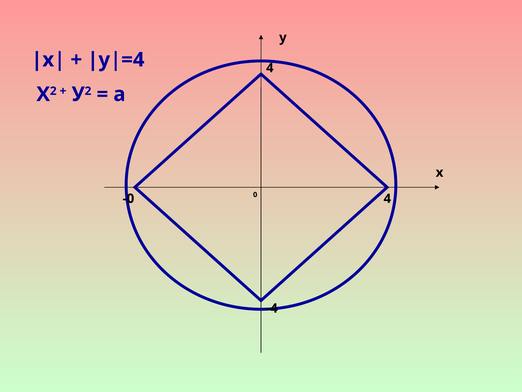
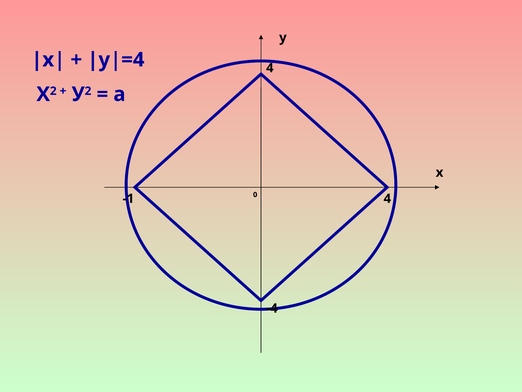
-0: -0 -> -1 (128, 198)
